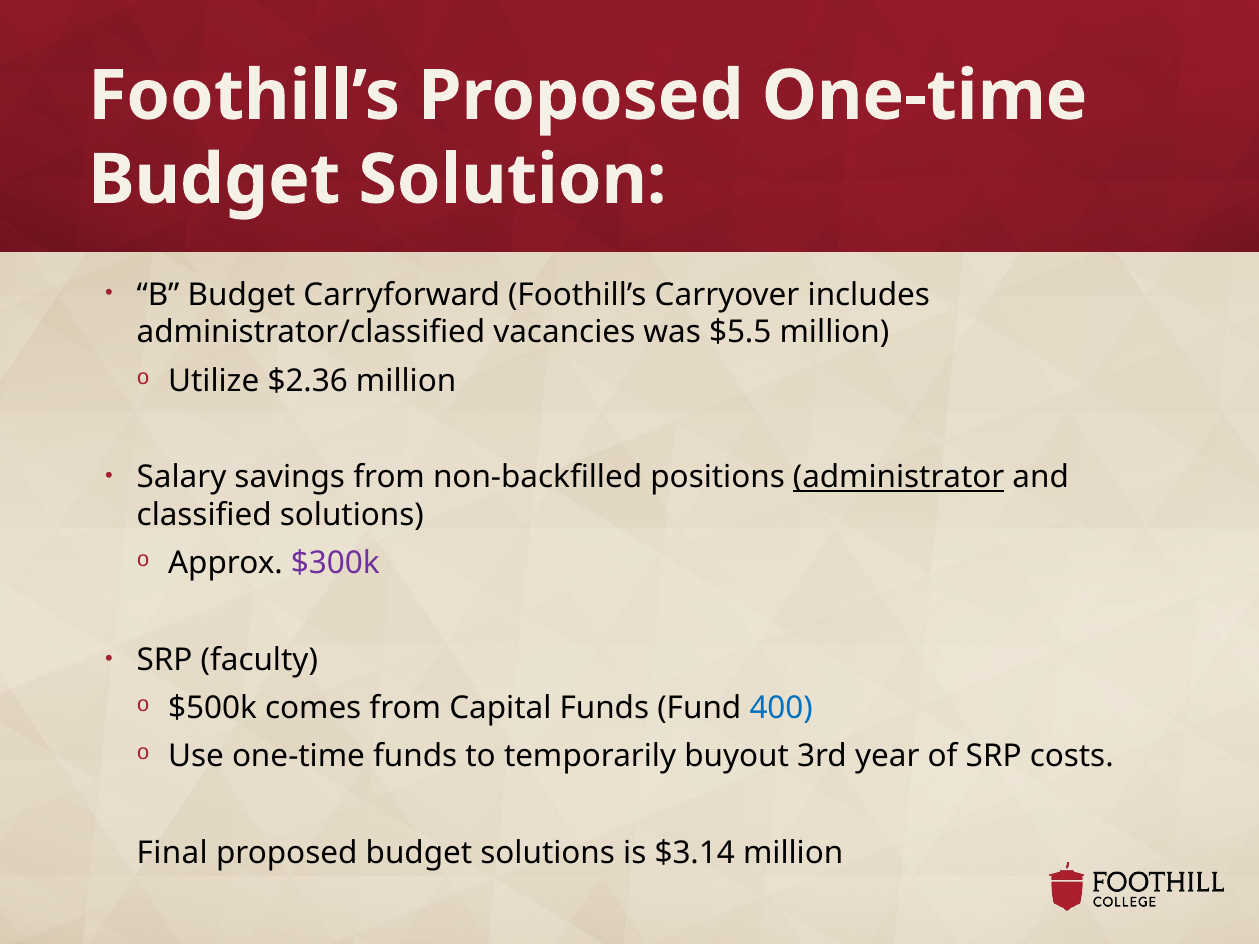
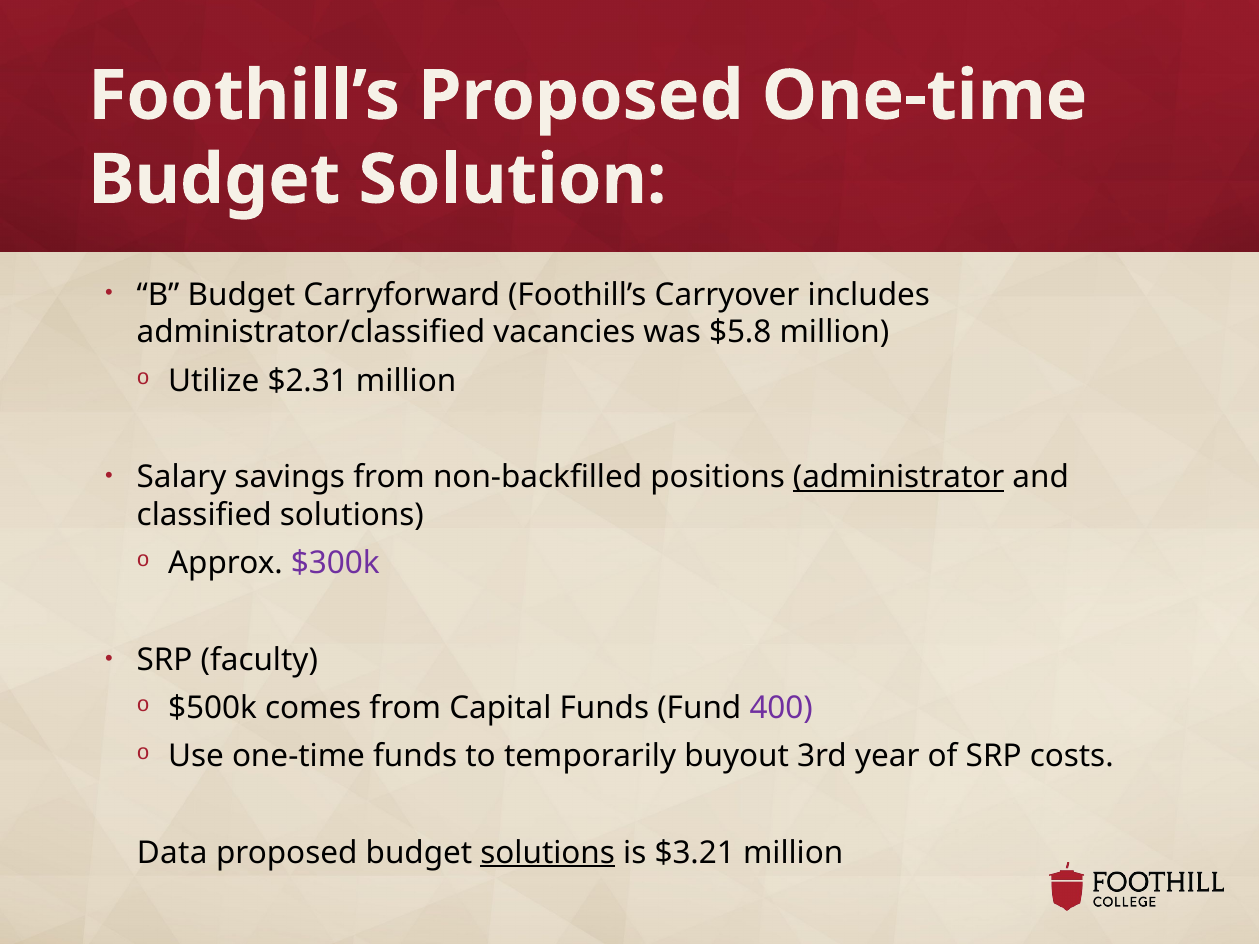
$5.5: $5.5 -> $5.8 (740, 333)
$2.36: $2.36 -> $2.31 (308, 381)
400 colour: blue -> purple (781, 708)
Final: Final -> Data (172, 853)
solutions underline: none -> present (548, 853)
$3.14: $3.14 -> $3.21 (695, 853)
